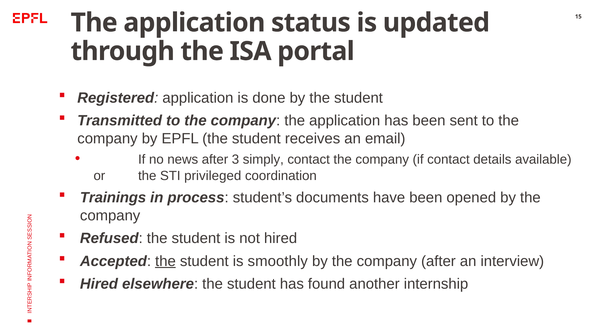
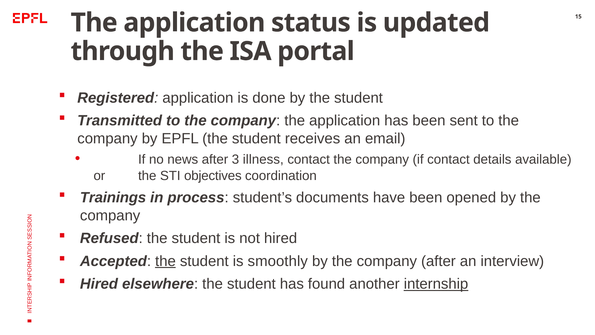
simply: simply -> illness (263, 159)
privileged: privileged -> objectives (213, 176)
internship underline: none -> present (436, 284)
